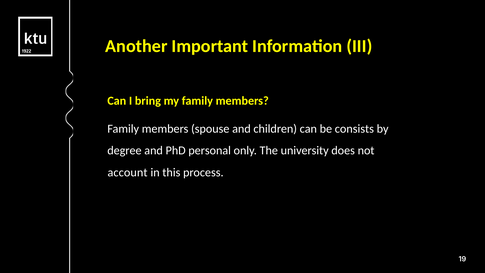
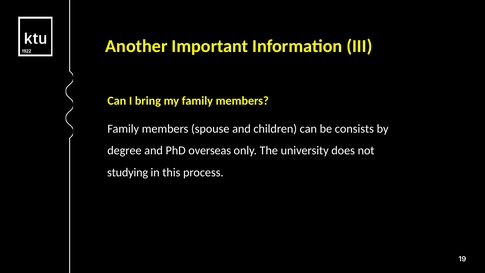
personal: personal -> overseas (210, 150)
account: account -> studying (128, 172)
